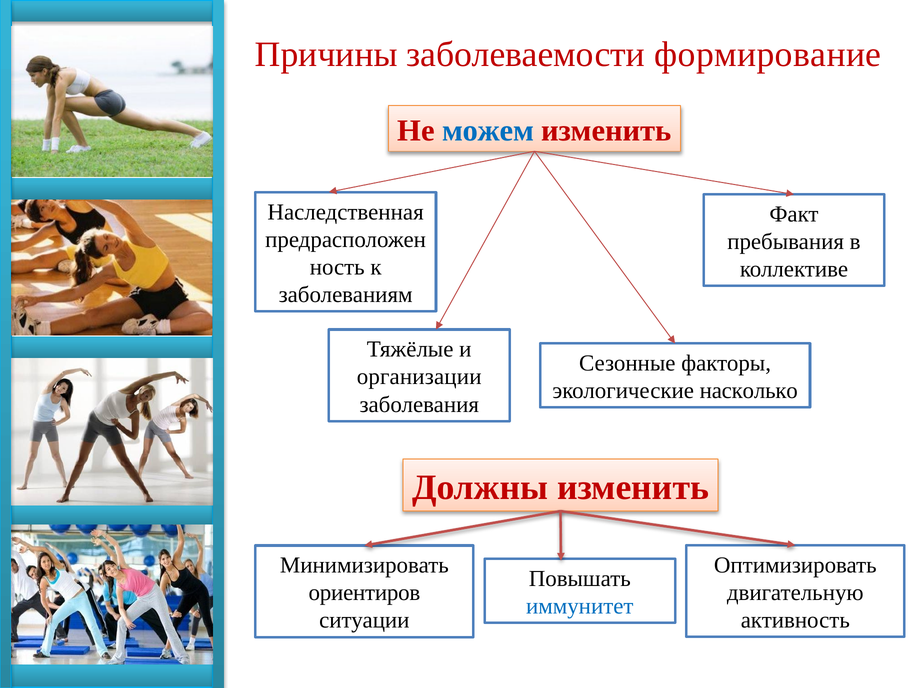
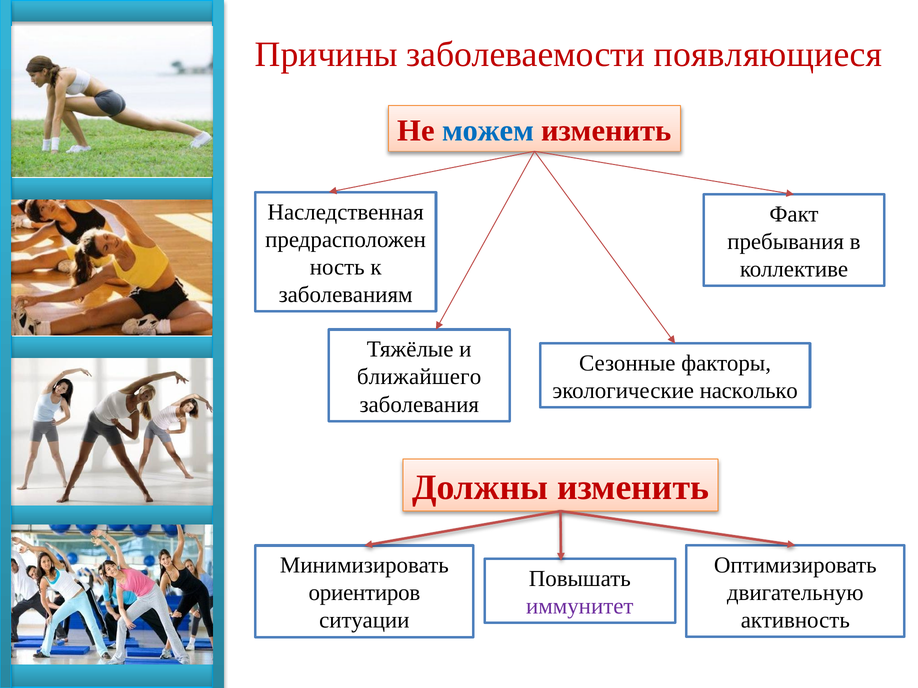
формирование: формирование -> появляющиеся (768, 55)
организации: организации -> ближайшего (419, 377)
иммунитет colour: blue -> purple (580, 607)
